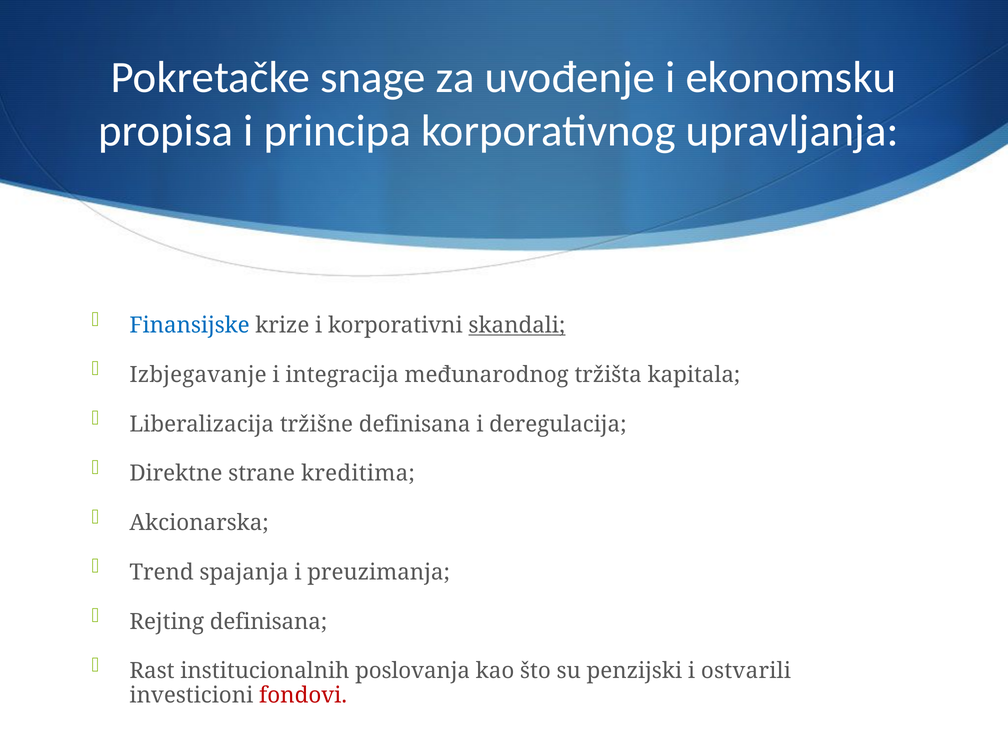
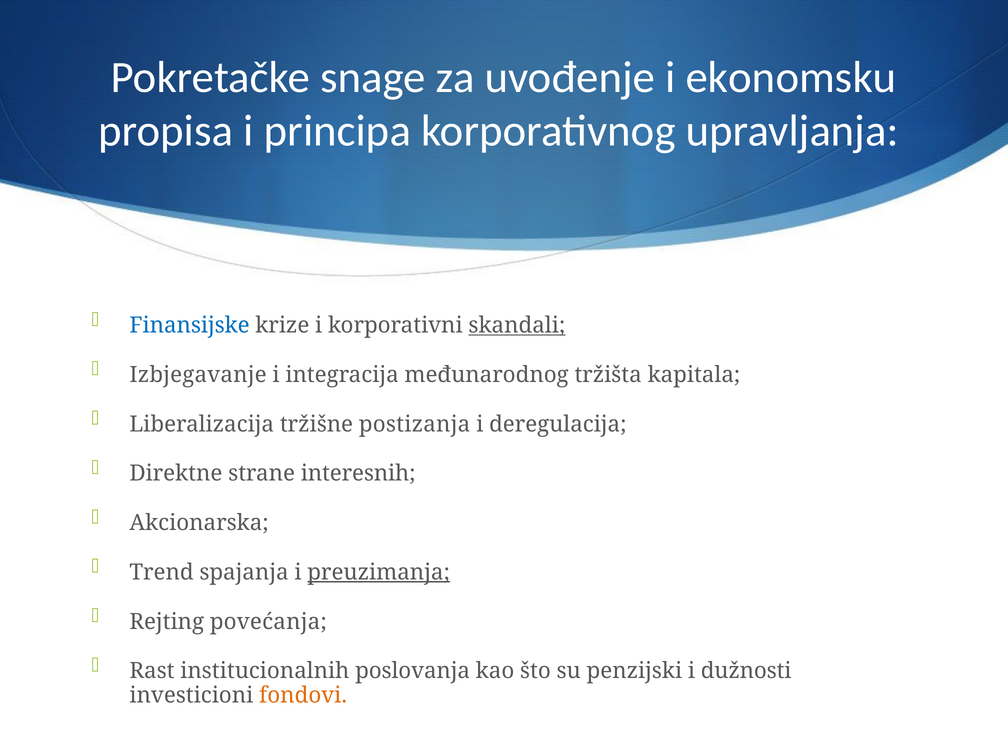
tržišne definisana: definisana -> postizanja (415, 424)
kreditima: kreditima -> interesnih (358, 474)
preuzimanja underline: none -> present (379, 572)
Rejting definisana: definisana -> povećanja (268, 622)
ostvarili: ostvarili -> dužnosti (746, 671)
fondovi colour: red -> orange (303, 695)
